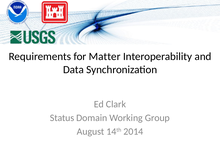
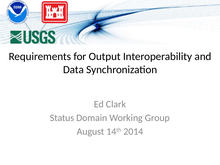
Matter: Matter -> Output (105, 56)
